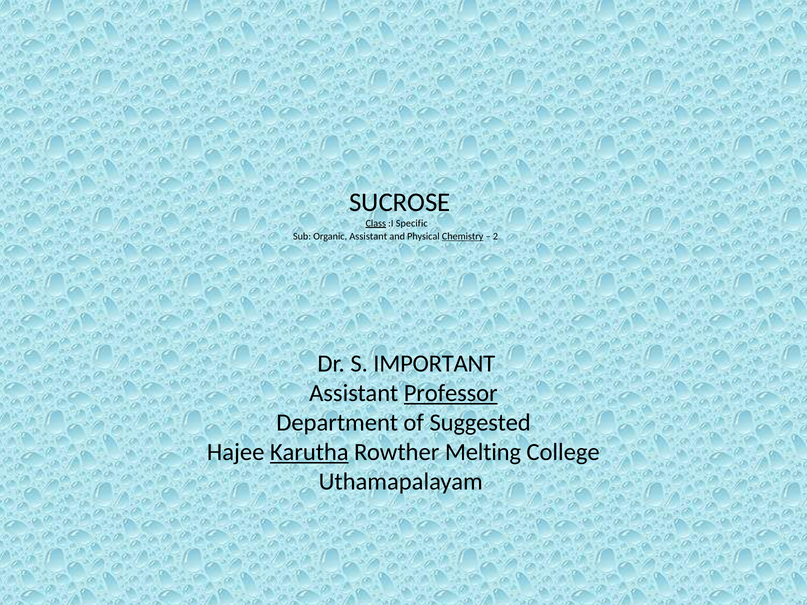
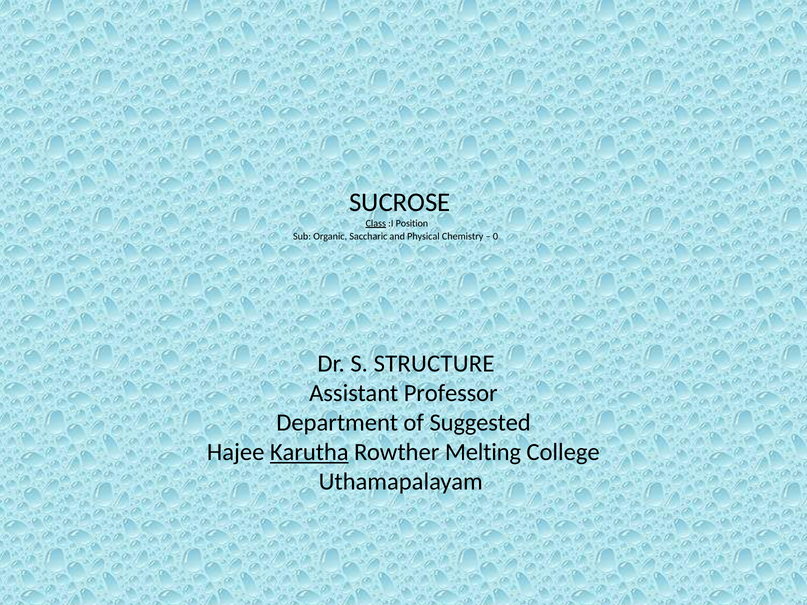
Specific: Specific -> Position (412, 223)
Organic Assistant: Assistant -> Saccharic (368, 237)
Chemistry underline: present -> none (463, 237)
2: 2 -> 0 (496, 237)
IMPORTANT: IMPORTANT -> STRUCTURE (434, 364)
Professor underline: present -> none (451, 393)
